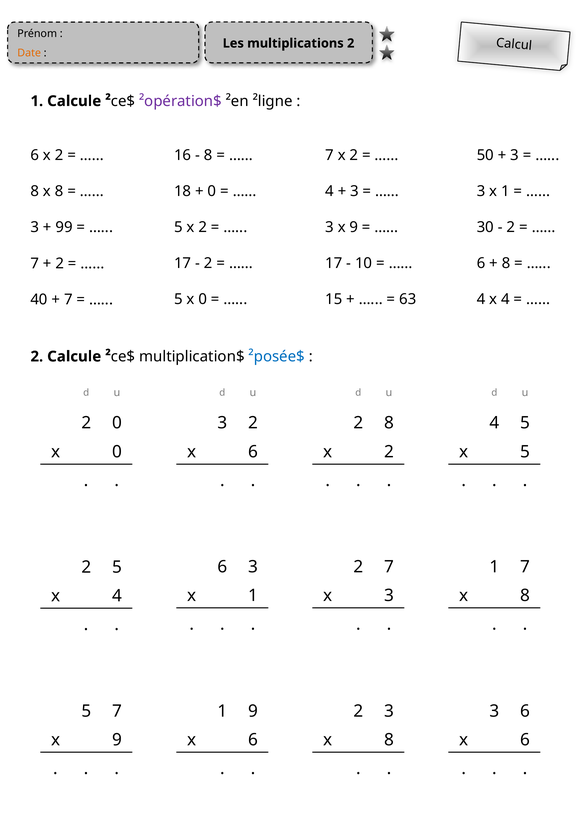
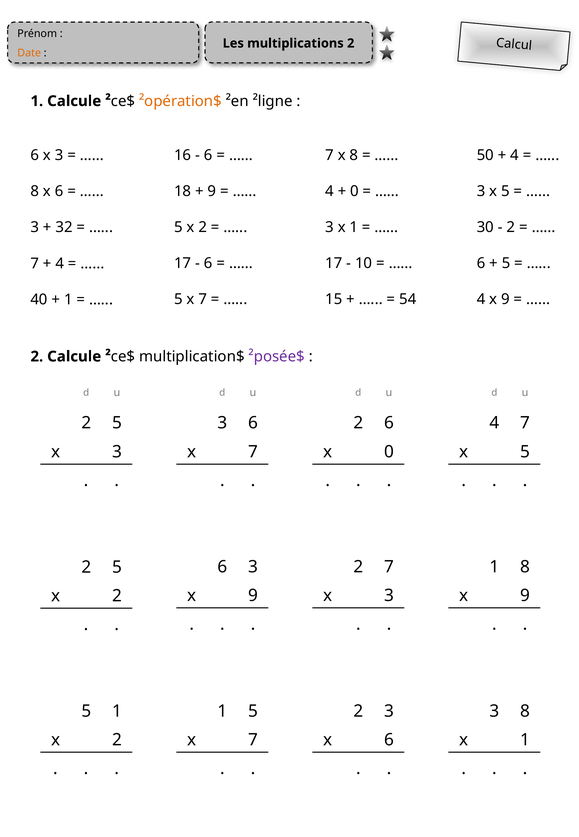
²opération$ colour: purple -> orange (180, 101)
8: 8 -> 6 (208, 155)
7 x 2: 2 -> 8 (354, 155)
3: 3 -> 4 (515, 155)
6 x 2: 2 -> 3 (59, 155)
0: 0 -> 9 (212, 191)
3: 3 -> 0 (354, 191)
1: 1 -> 5 (505, 191)
8 x 8: 8 -> 6 (59, 191)
3 x 9: 9 -> 1 (354, 227)
99: 99 -> 32 (64, 227)
2: 2 -> 6 (208, 263)
8: 8 -> 5 (506, 263)
2: 2 -> 4 (60, 263)
0: 0 -> 7 (203, 299)
63: 63 -> 54 (408, 299)
4 x 4: 4 -> 9 (505, 299)
7: 7 -> 1 (68, 299)
²posée$ colour: blue -> purple (277, 356)
0: 0 -> 5 (117, 423)
3 2: 2 -> 6 (253, 423)
2 8: 8 -> 6 (389, 423)
4 5: 5 -> 7 (525, 423)
0: 0 -> 3 (117, 451)
6: 6 -> 7 (253, 451)
2: 2 -> 0 (389, 451)
1 7: 7 -> 8 (525, 566)
1: 1 -> 9 (253, 595)
8: 8 -> 9 (525, 595)
4: 4 -> 2 (117, 595)
5 7: 7 -> 1 (117, 711)
1 9: 9 -> 5 (253, 711)
3 6: 6 -> 8 (525, 711)
9: 9 -> 2 (117, 739)
6: 6 -> 7 (253, 739)
8: 8 -> 6 (389, 739)
6: 6 -> 1 (525, 739)
